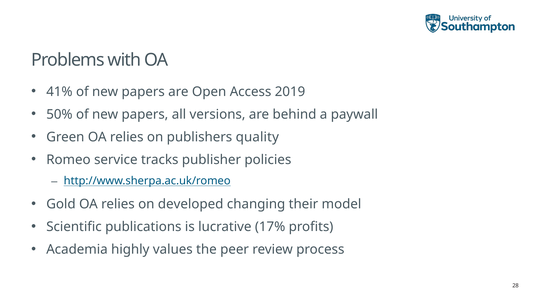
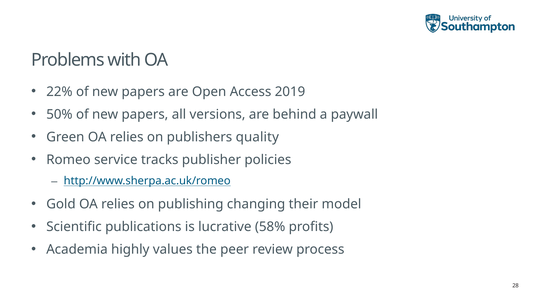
41%: 41% -> 22% (59, 92)
developed: developed -> publishing (191, 204)
17%: 17% -> 58% (270, 227)
